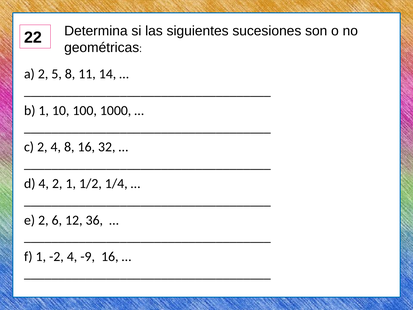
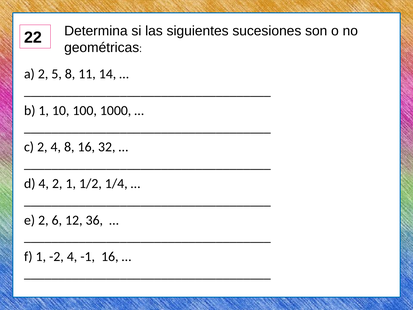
-9: -9 -> -1 (88, 256)
